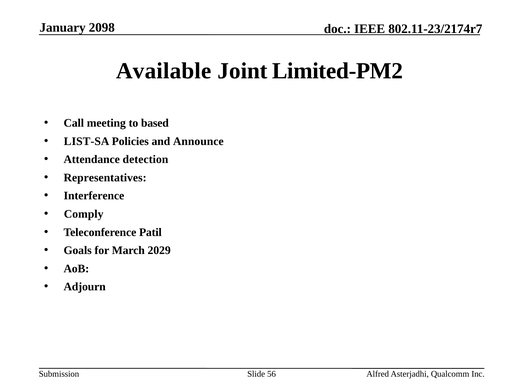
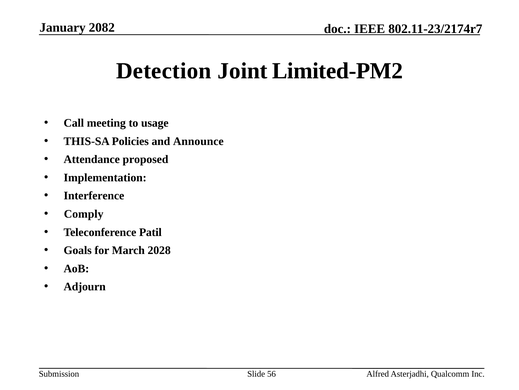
2098: 2098 -> 2082 (102, 28)
Available: Available -> Detection (164, 71)
based: based -> usage (155, 123)
LIST-SA: LIST-SA -> THIS-SA (87, 141)
detection: detection -> proposed (146, 159)
Representatives: Representatives -> Implementation (105, 177)
2029: 2029 -> 2028 (159, 250)
